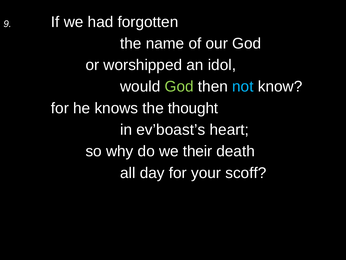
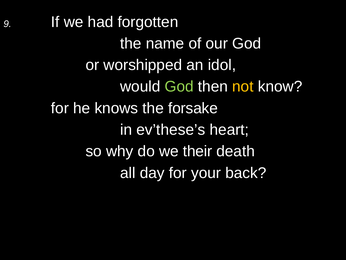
not colour: light blue -> yellow (243, 86)
thought: thought -> forsake (193, 108)
ev’boast’s: ev’boast’s -> ev’these’s (171, 130)
scoff: scoff -> back (246, 173)
